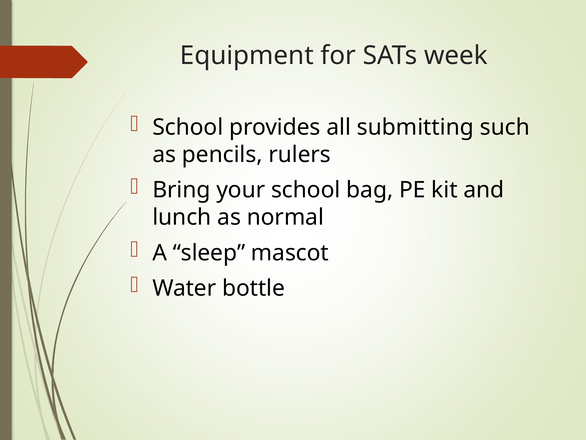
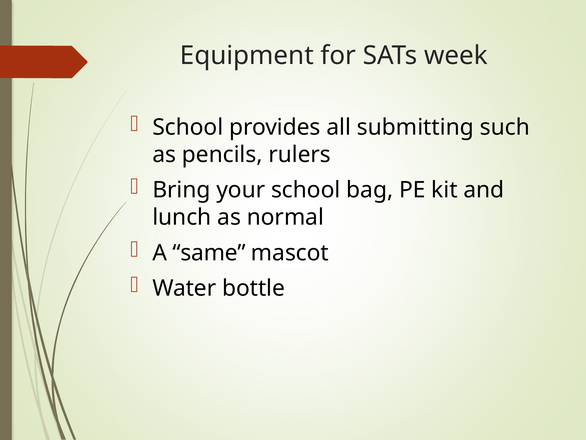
sleep: sleep -> same (209, 253)
